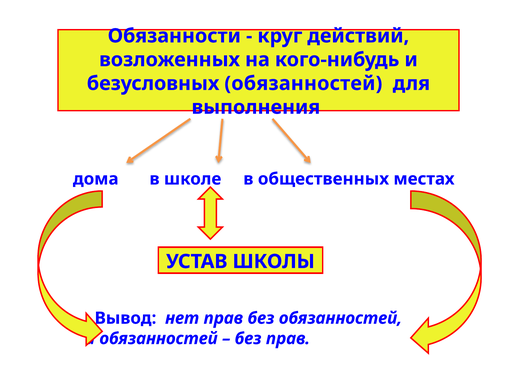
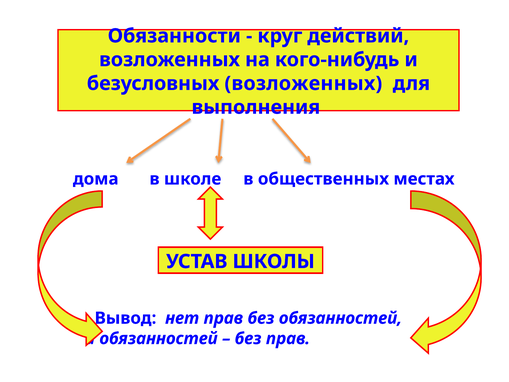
безусловных обязанностей: обязанностей -> возложенных (303, 83)
